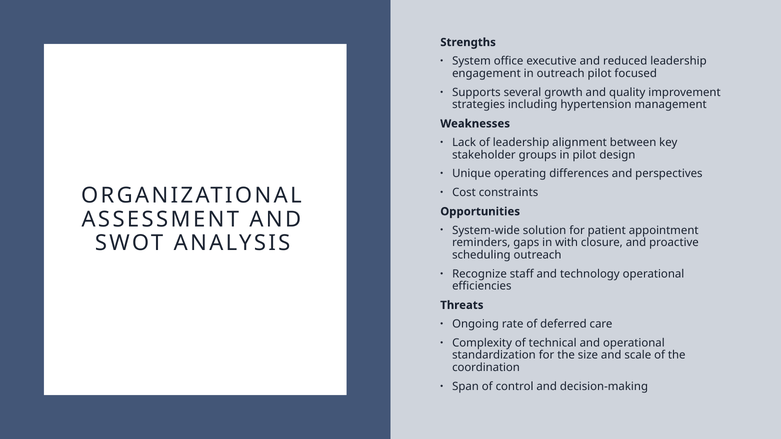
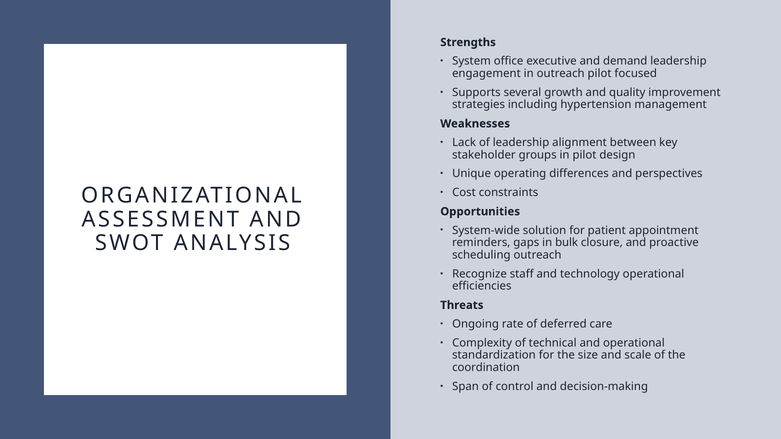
reduced: reduced -> demand (625, 61)
with: with -> bulk (567, 243)
